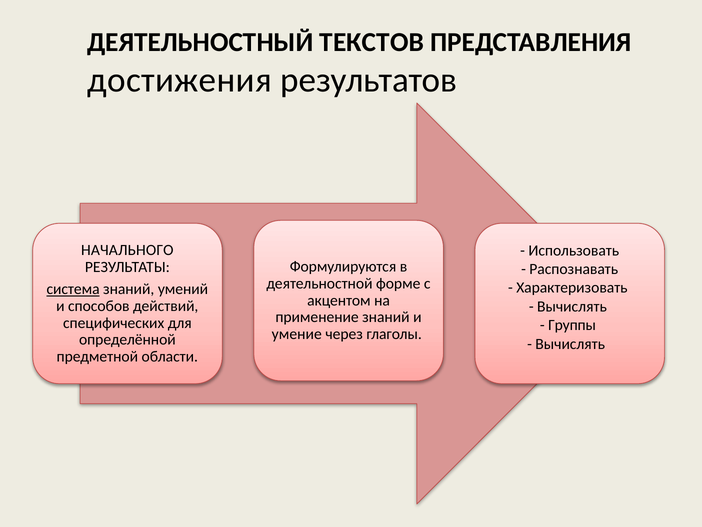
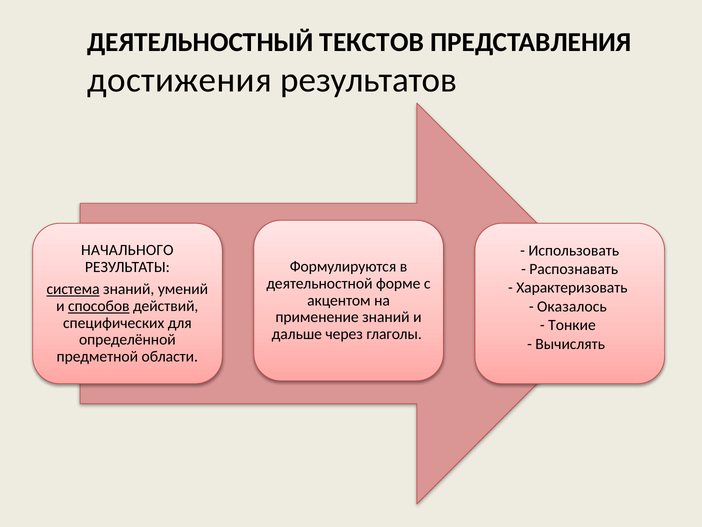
способов underline: none -> present (99, 306)
Вычислять: Вычислять -> Оказалось (572, 306)
Группы: Группы -> Тонкие (572, 325)
умение: умение -> дальше (297, 334)
